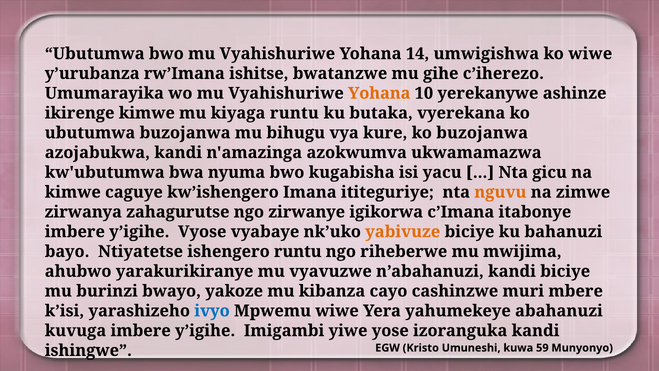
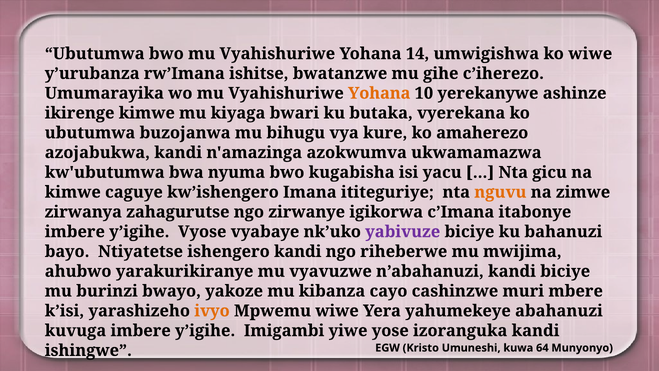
kiyaga runtu: runtu -> bwari (294, 113)
ko buzojanwa: buzojanwa -> amaherezo (482, 133)
yabivuze colour: orange -> purple (403, 232)
ishengero runtu: runtu -> kandi (298, 251)
ivyo colour: blue -> orange (212, 311)
59: 59 -> 64 (542, 348)
